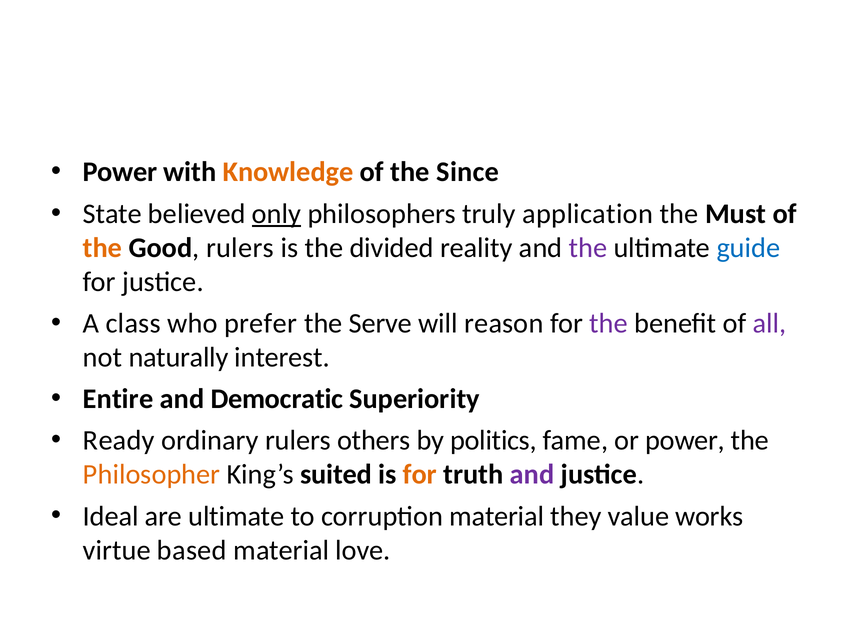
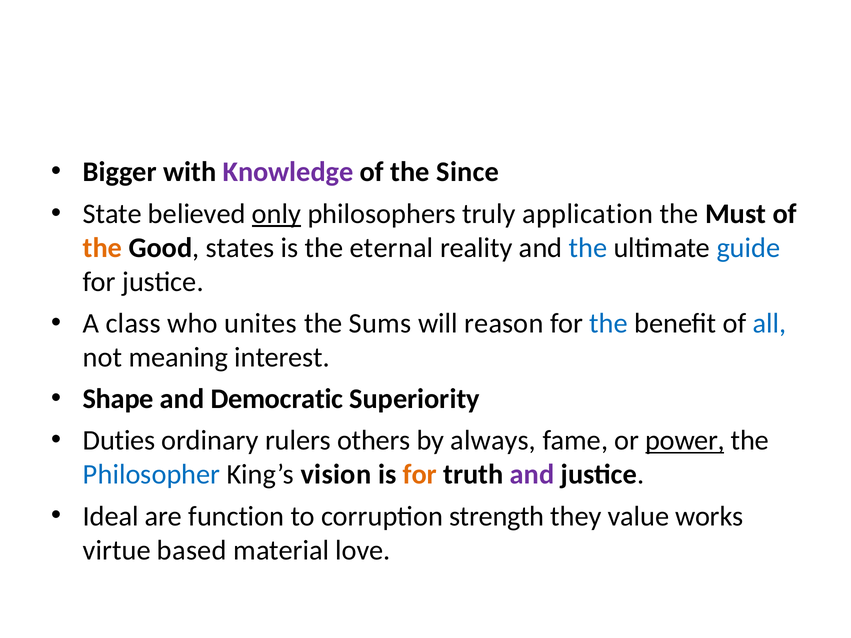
Power: Power -> Bigger (120, 172)
Knowledge colour: orange -> purple (288, 172)
Good rulers: rulers -> states (240, 248)
divided: divided -> eternal (392, 248)
the colour: purple -> blue (588, 248)
prefer: prefer -> unites (261, 323)
Serve: Serve -> Sums (380, 323)
the colour: purple -> blue (609, 323)
all colour: purple -> blue (770, 323)
naturally: naturally -> meaning (178, 358)
Entire: Entire -> Shape (118, 399)
Ready: Ready -> Duties (119, 441)
politics: politics -> always (493, 441)
power underline: none -> present (685, 441)
Philosopher colour: orange -> blue (152, 475)
suited: suited -> vision (336, 475)
are ultimate: ultimate -> function (236, 516)
corruption material: material -> strength (497, 516)
